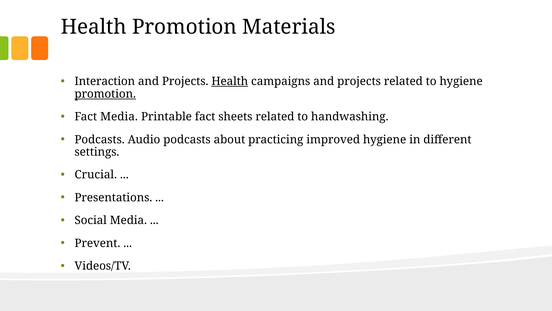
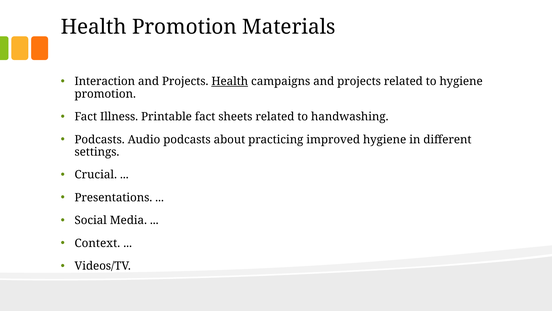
promotion underline: present -> none (105, 94)
Fact Media: Media -> Illness (119, 117)
Prevent: Prevent -> Context (97, 243)
